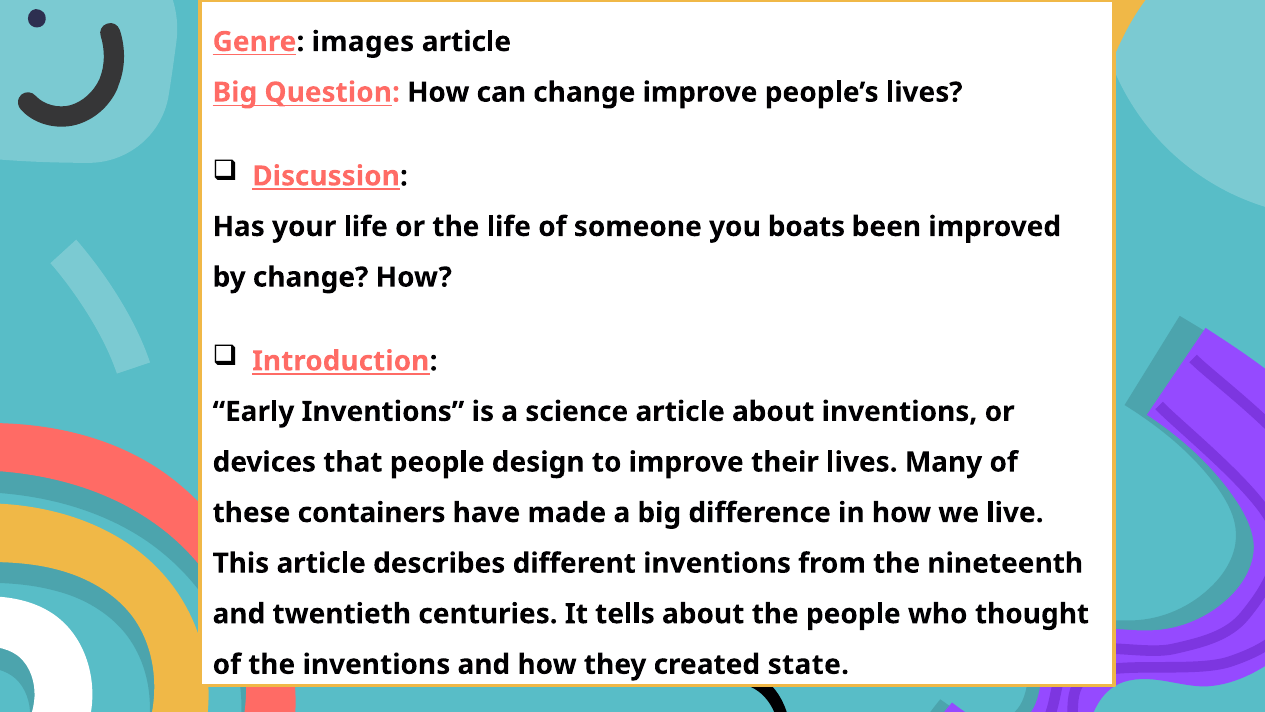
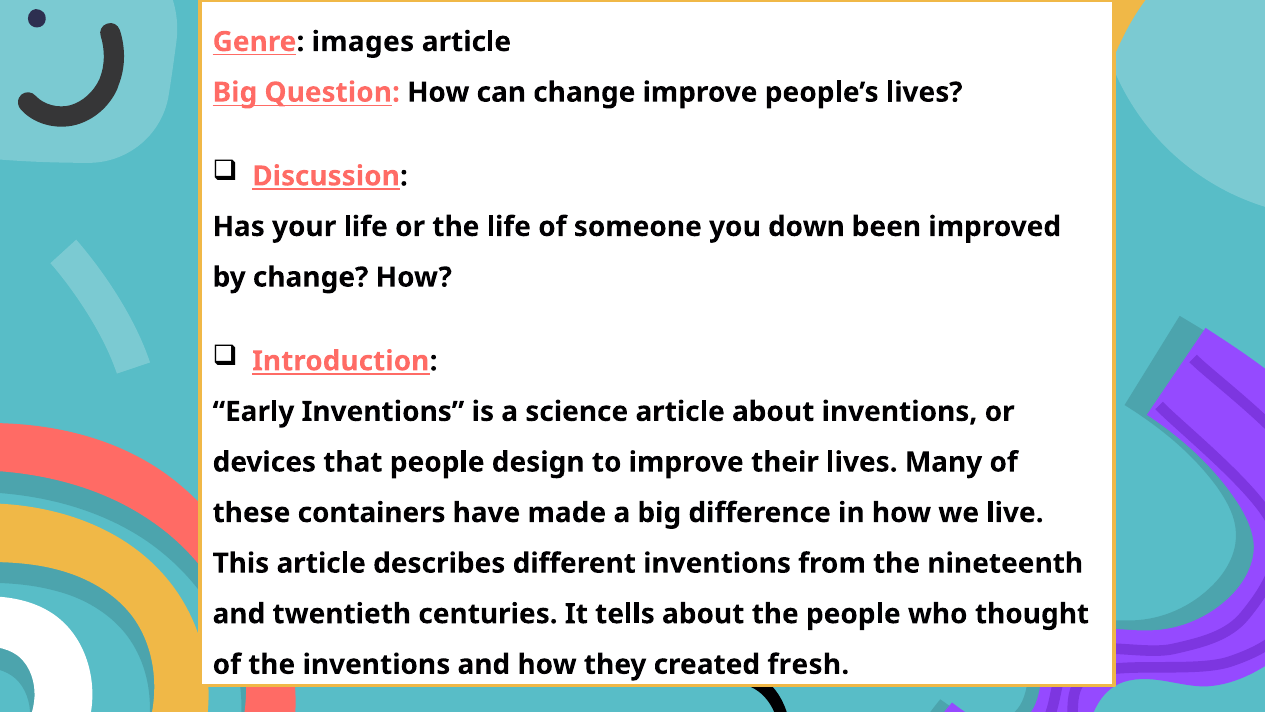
boats: boats -> down (806, 227)
state: state -> fresh (808, 664)
